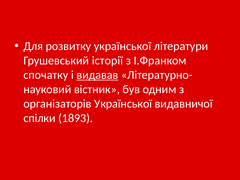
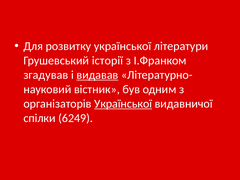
спочатку: спочатку -> згадував (46, 75)
Української underline: none -> present (123, 104)
1893: 1893 -> 6249 (76, 118)
